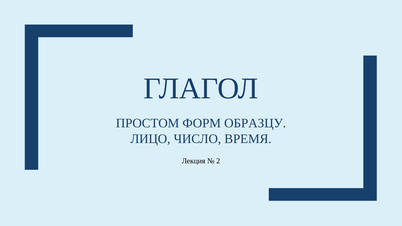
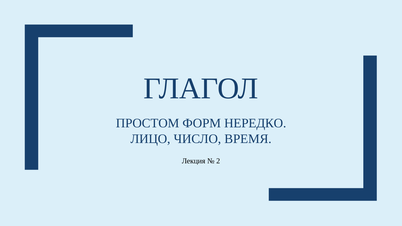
ОБРАЗЦУ: ОБРАЗЦУ -> НЕРЕДКО (255, 123)
